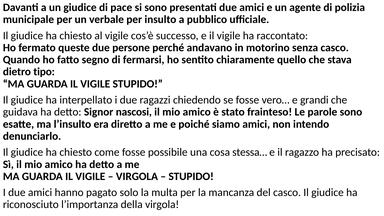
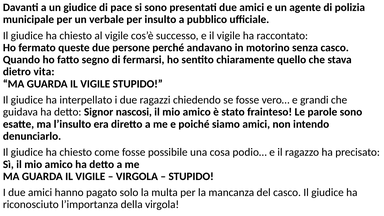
tipo: tipo -> vita (44, 72)
stessa…: stessa… -> podio… (250, 152)
